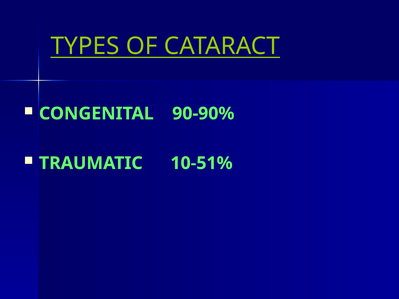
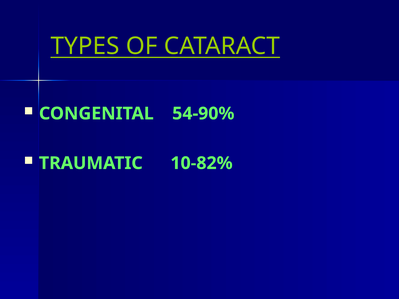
90-90%: 90-90% -> 54-90% (203, 114)
10-51%: 10-51% -> 10-82% (202, 163)
